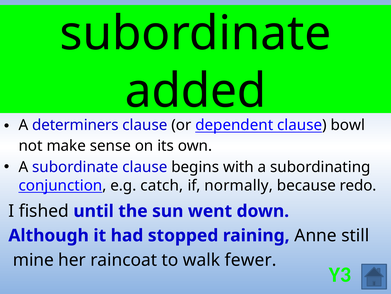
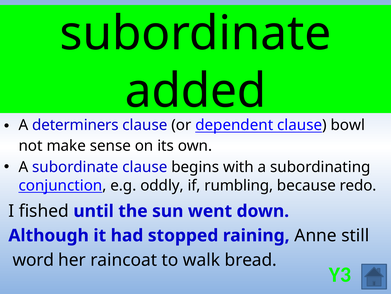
catch: catch -> oddly (162, 185)
normally: normally -> rumbling (239, 185)
mine: mine -> word (33, 259)
fewer: fewer -> bread (251, 259)
